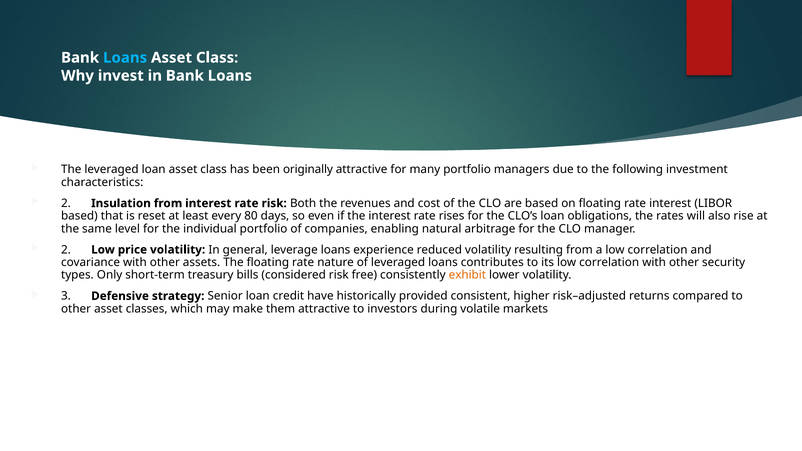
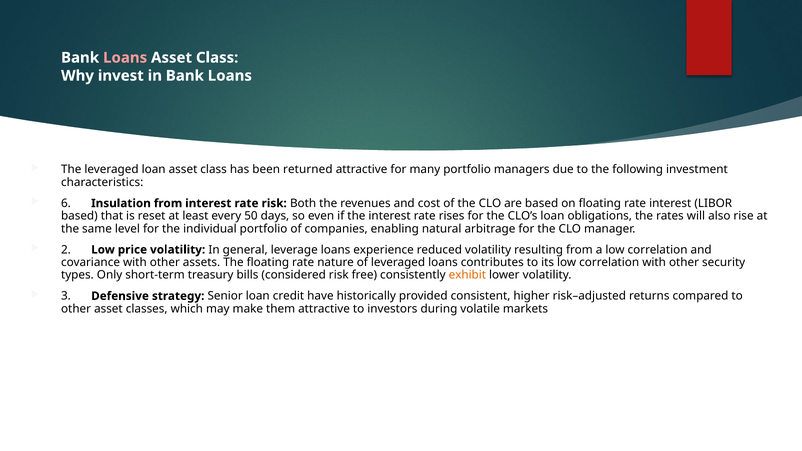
Loans colour: light blue -> pink (125, 58)
originally: originally -> returned (308, 170)
2: 2 -> 6 (66, 203)
80: 80 -> 50 (251, 216)
